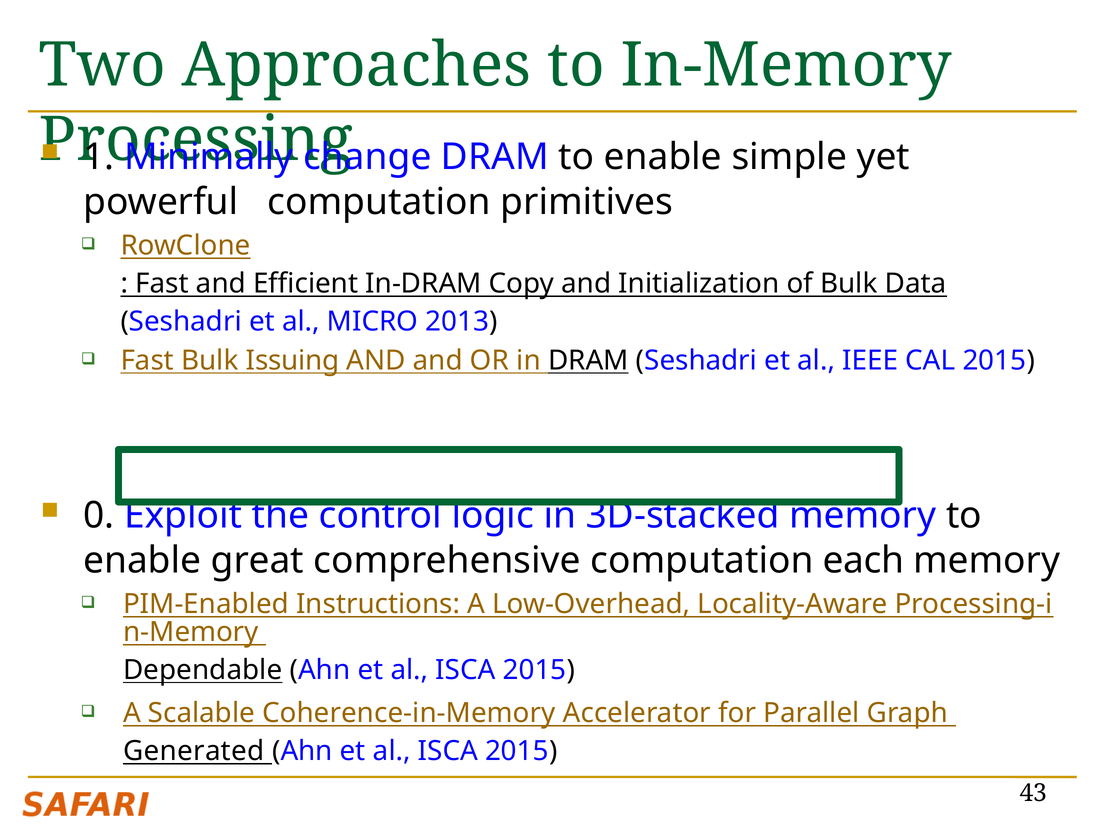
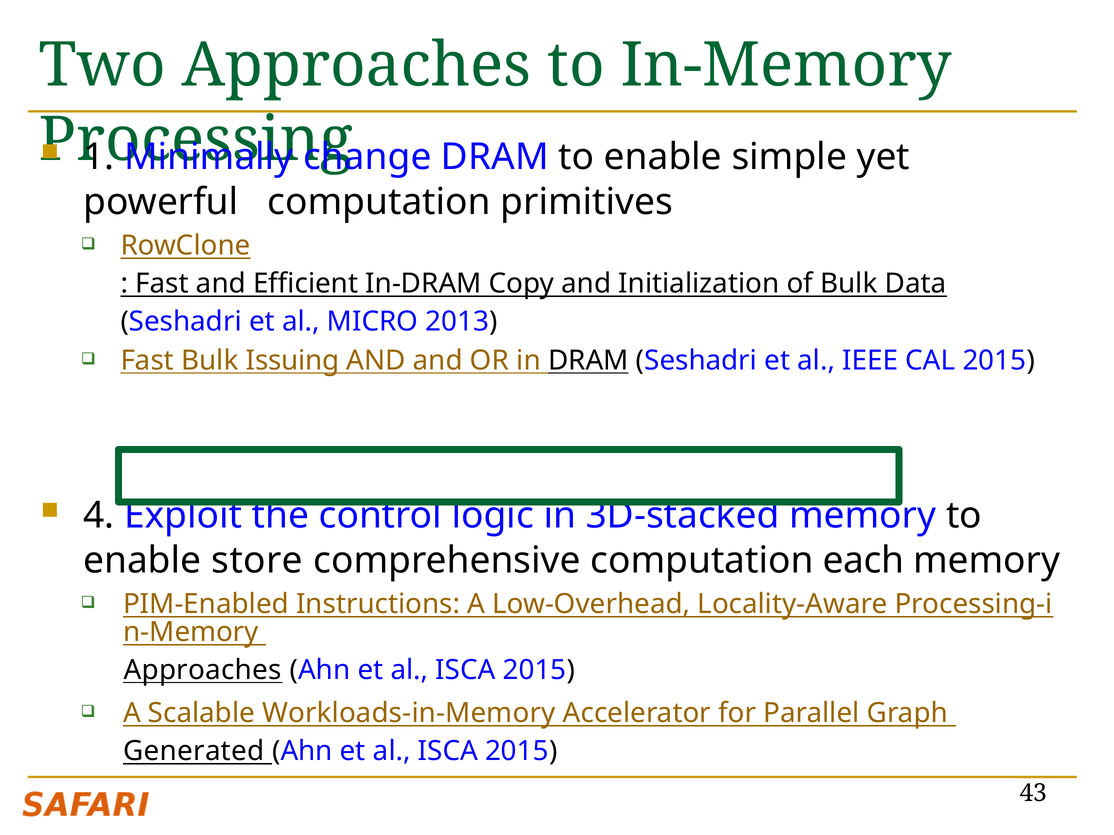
0: 0 -> 4 (99, 516)
great: great -> store (257, 561)
Dependable: Dependable -> Approaches (203, 670)
Coherence-in-Memory: Coherence-in-Memory -> Workloads-in-Memory (409, 714)
